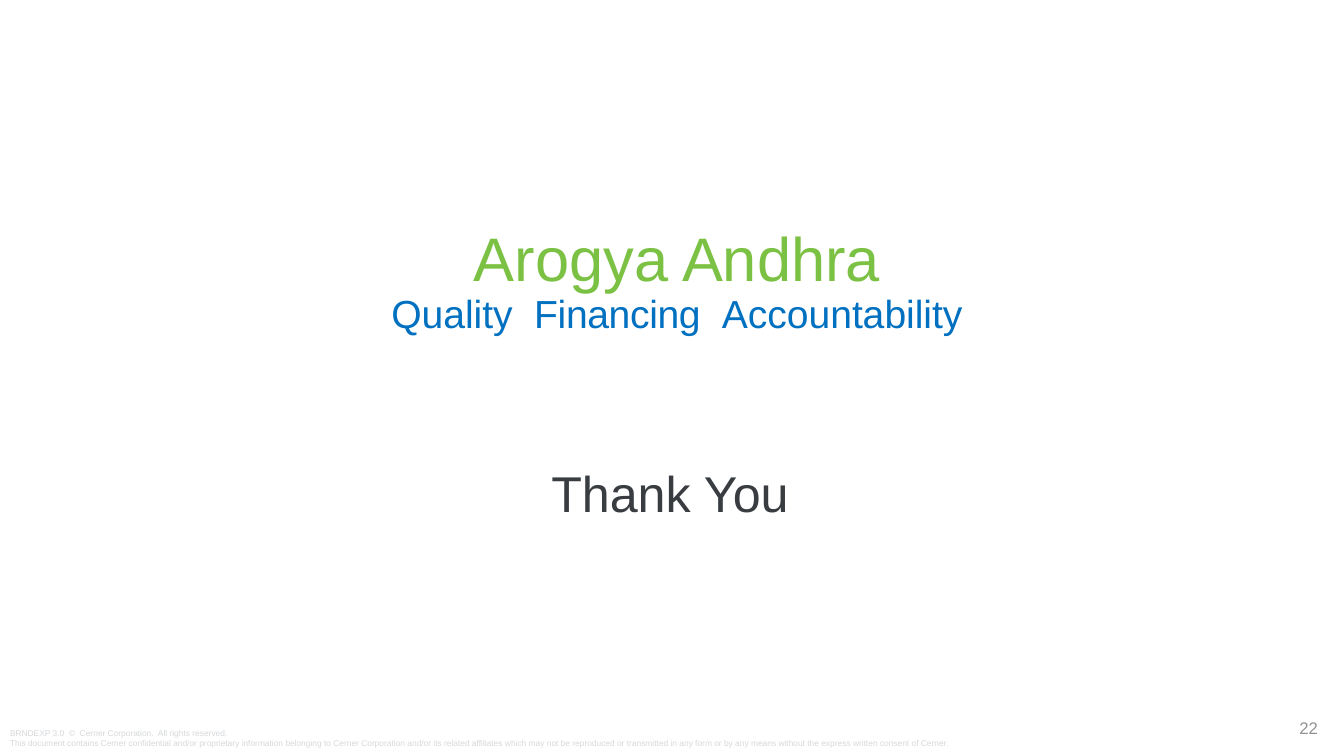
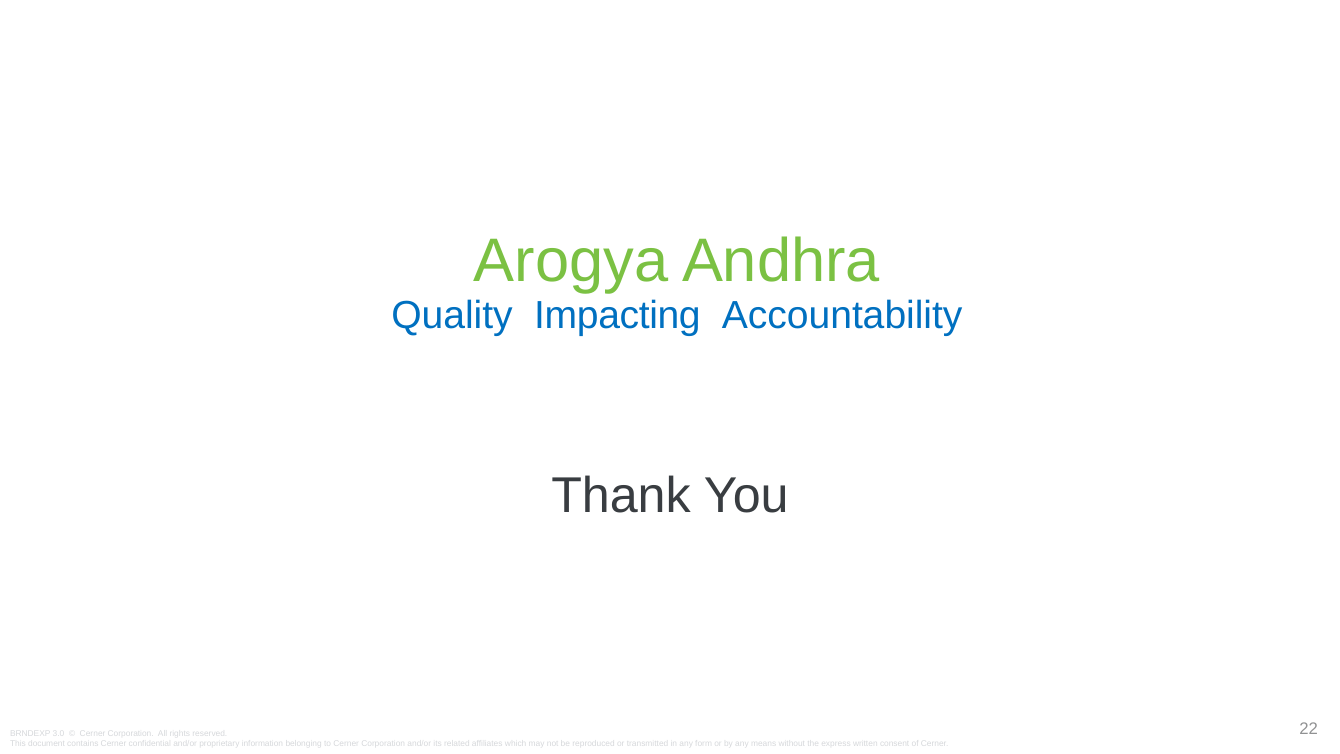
Financing: Financing -> Impacting (617, 315)
